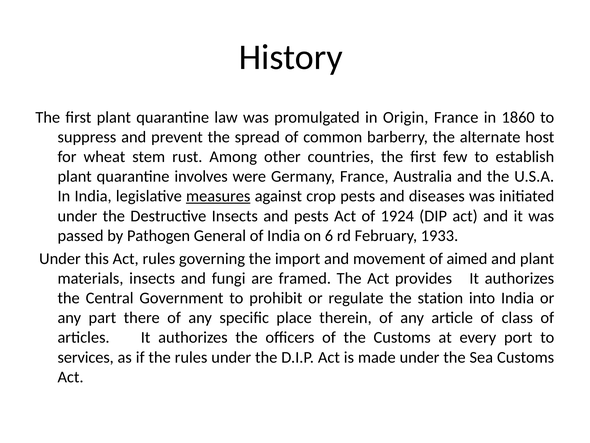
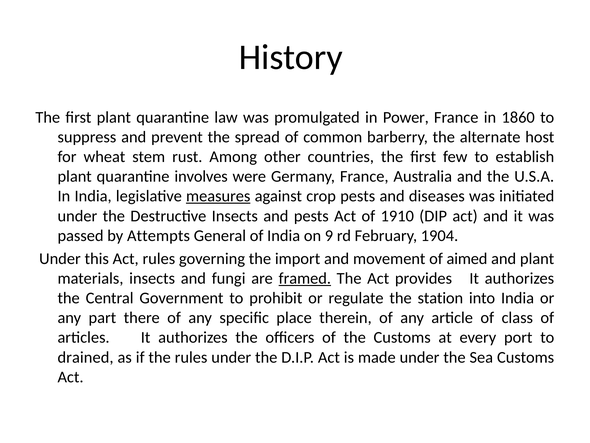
Origin: Origin -> Power (406, 117)
1924: 1924 -> 1910 (397, 216)
Pathogen: Pathogen -> Attempts (158, 235)
6: 6 -> 9 (329, 235)
1933: 1933 -> 1904 (440, 235)
framed underline: none -> present (305, 278)
services: services -> drained (86, 357)
